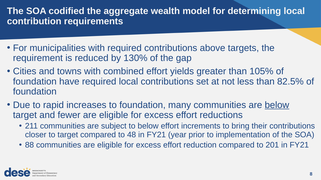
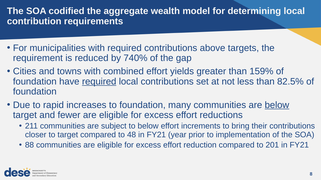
130%: 130% -> 740% (136, 58)
105%: 105% -> 159% (261, 72)
required underline: none -> present (99, 82)
